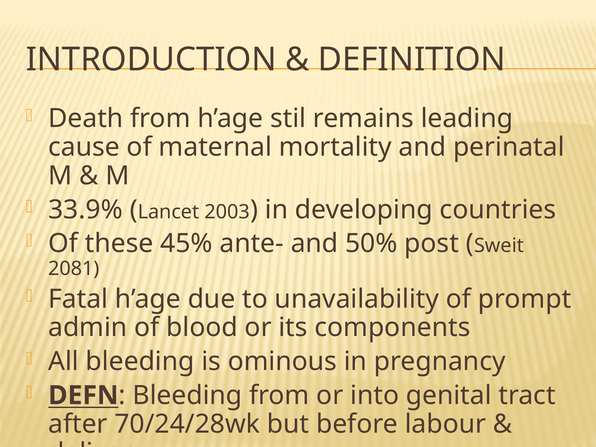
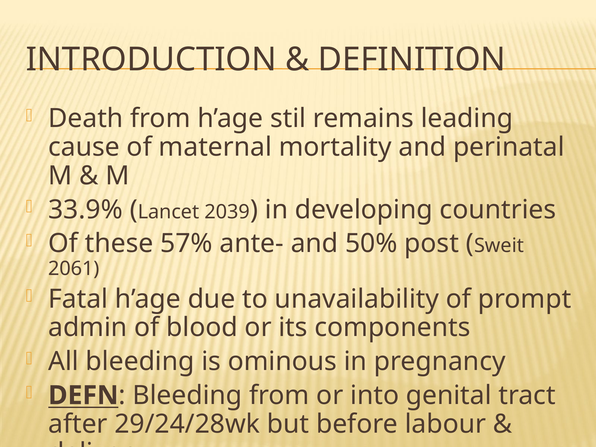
2003: 2003 -> 2039 (227, 212)
45%: 45% -> 57% (186, 244)
2081: 2081 -> 2061 (74, 269)
70/24/28wk: 70/24/28wk -> 29/24/28wk (187, 424)
